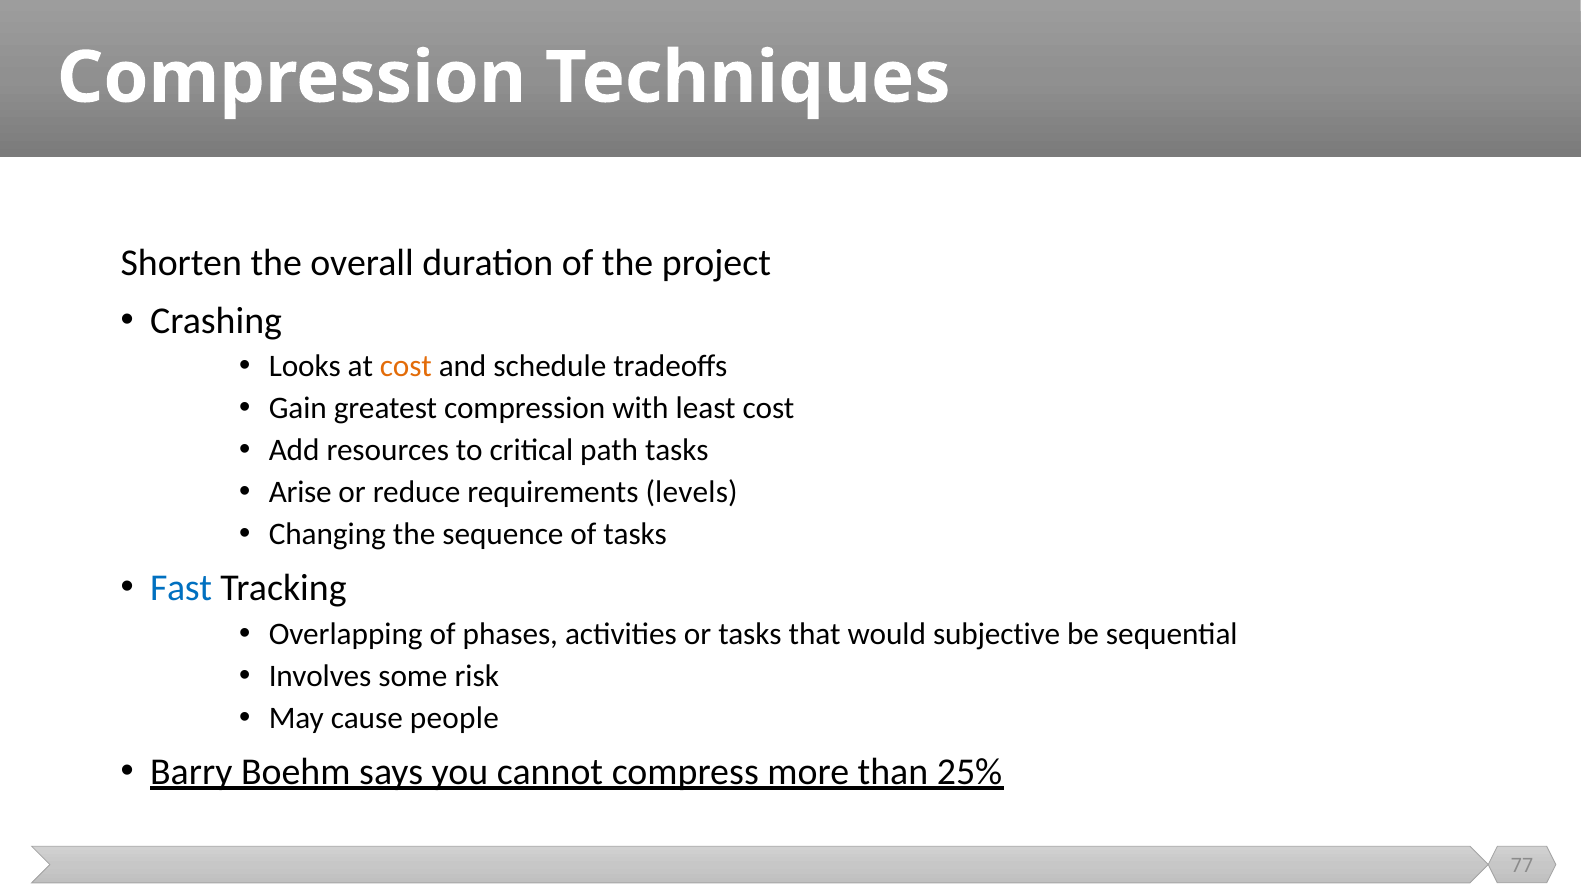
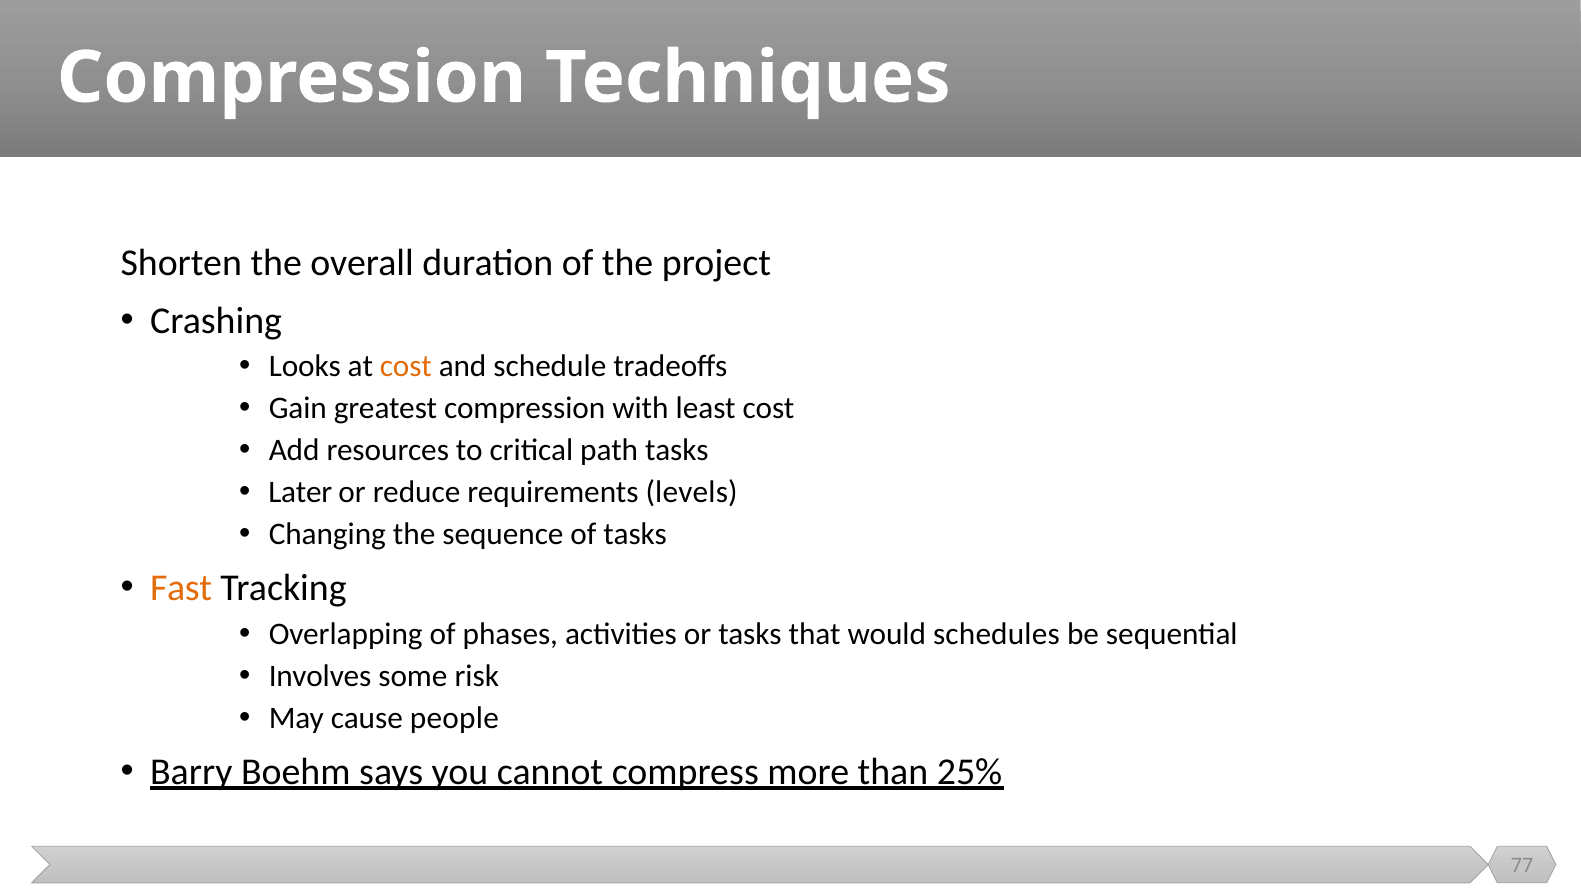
Arise: Arise -> Later (300, 492)
Fast colour: blue -> orange (181, 588)
subjective: subjective -> schedules (996, 633)
